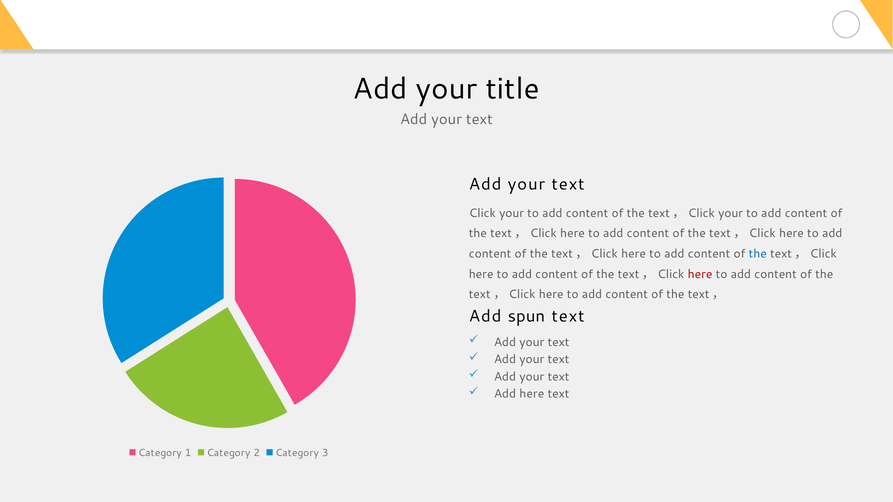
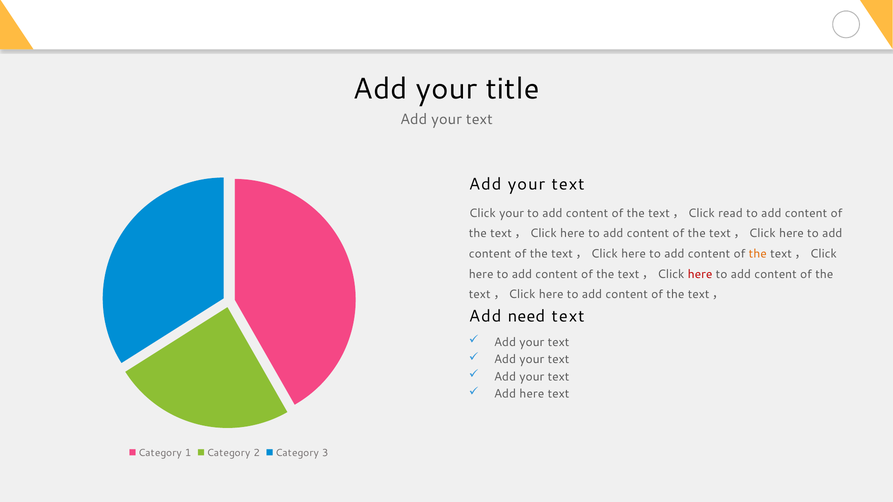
text，Click your: your -> read (731, 213)
the colour: blue -> orange (758, 254)
spun: spun -> need (526, 317)
